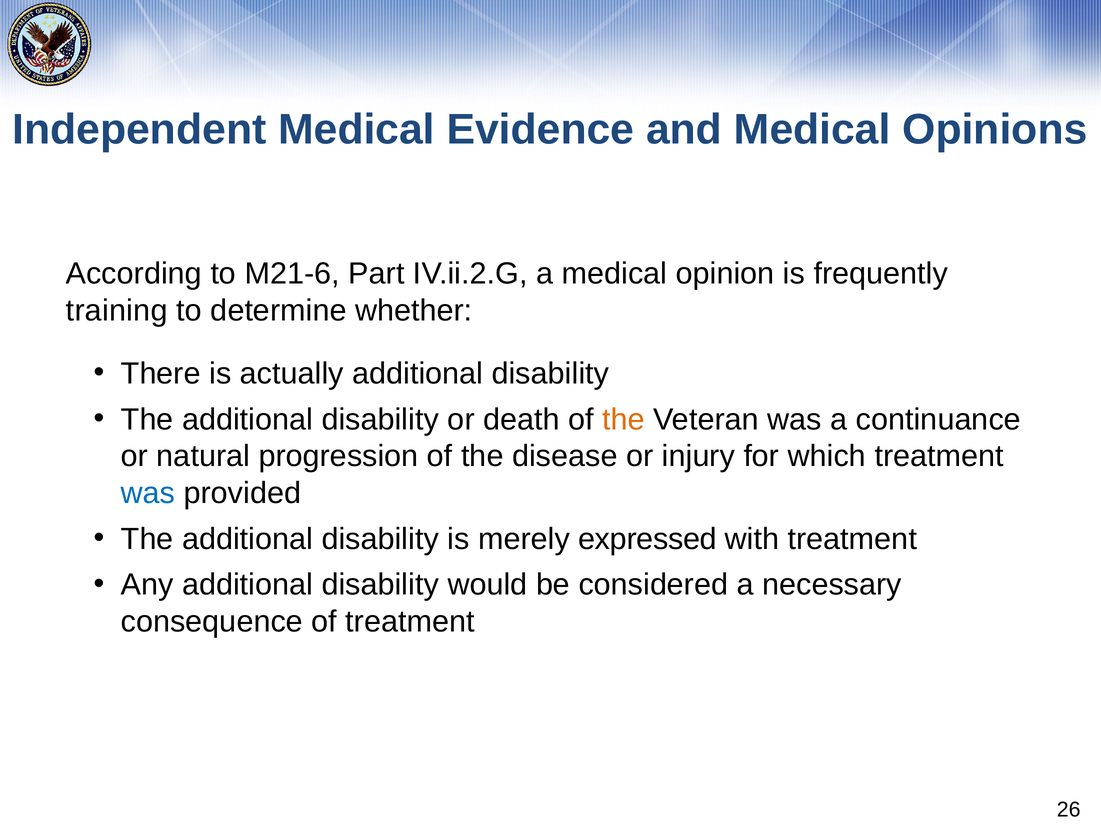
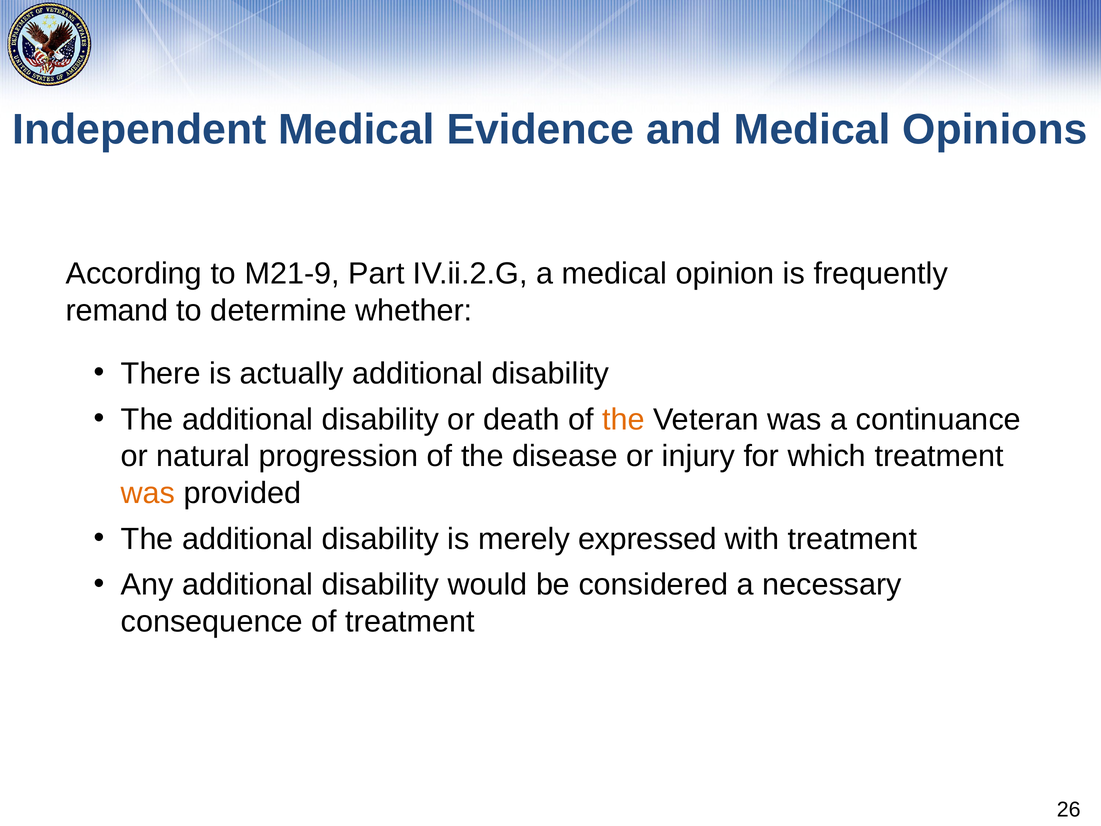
M21-6: M21-6 -> M21-9 (292, 274)
training: training -> remand (117, 310)
was colour: blue -> orange (148, 493)
